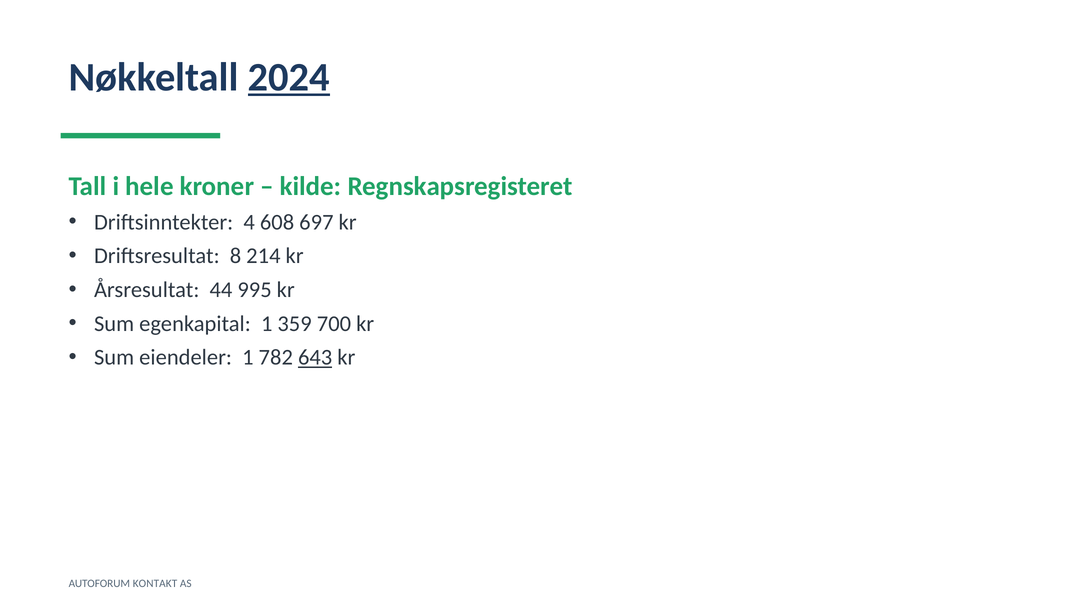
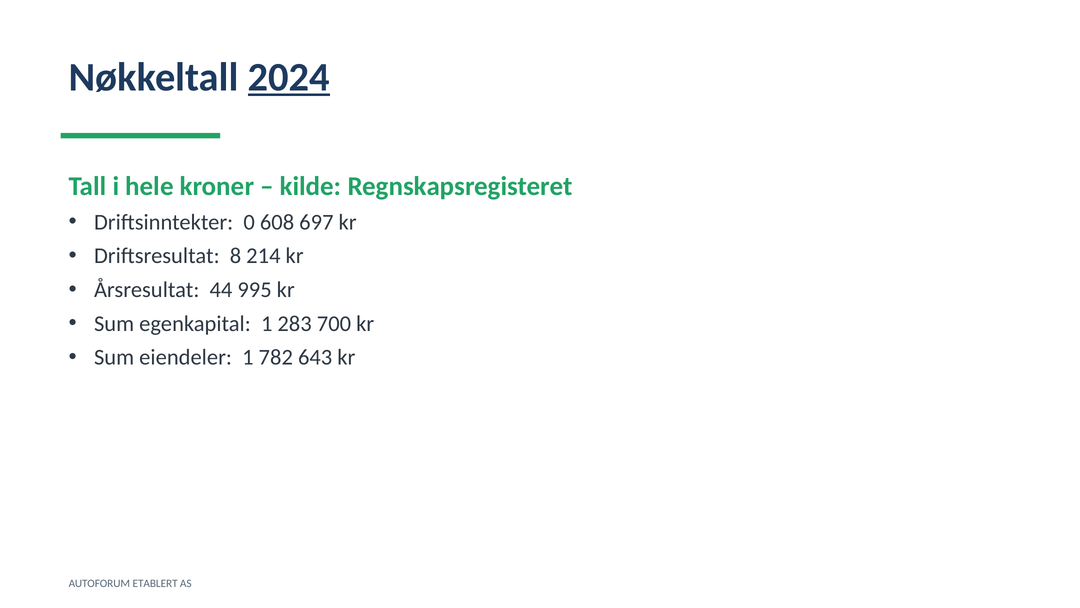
4: 4 -> 0 (249, 222)
359: 359 -> 283 (295, 323)
643 underline: present -> none (315, 357)
KONTAKT: KONTAKT -> ETABLERT (155, 583)
